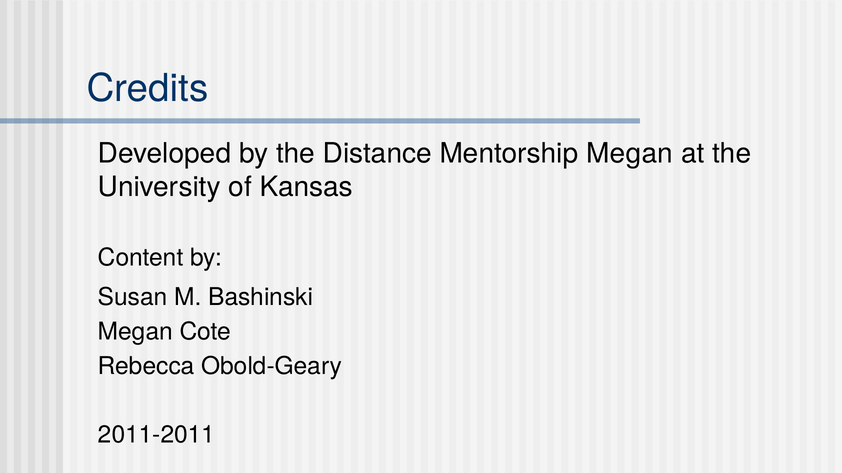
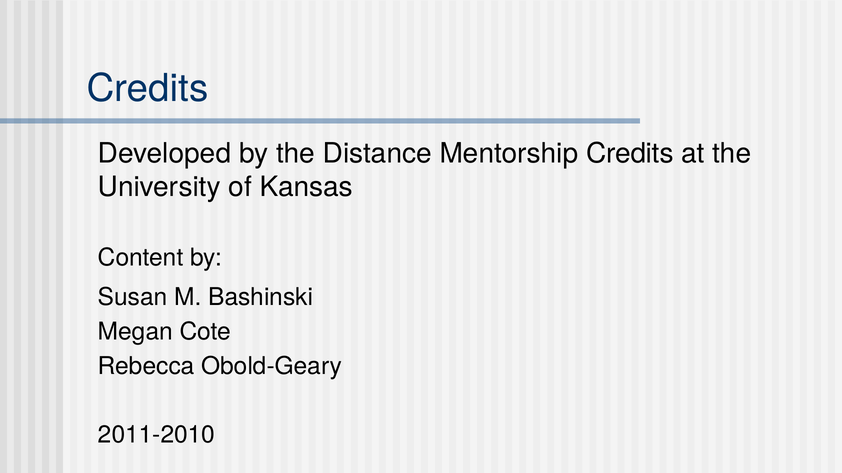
Mentorship Megan: Megan -> Credits (630, 154)
2011-2011: 2011-2011 -> 2011-2010 (157, 435)
